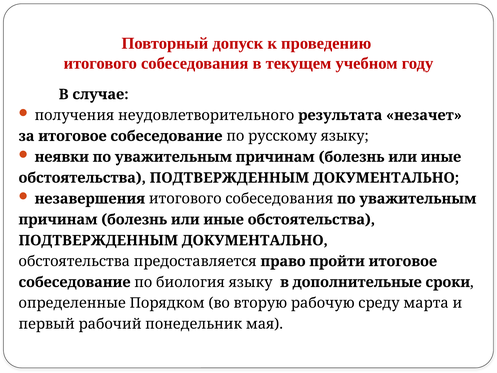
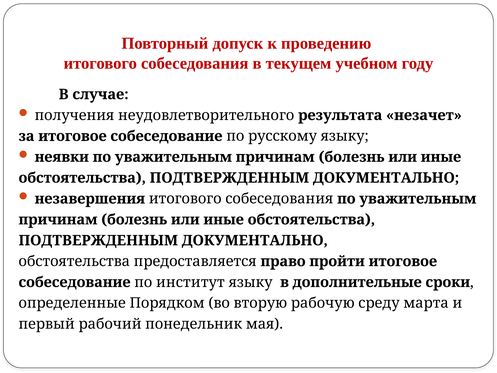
биология: биология -> институт (190, 282)
